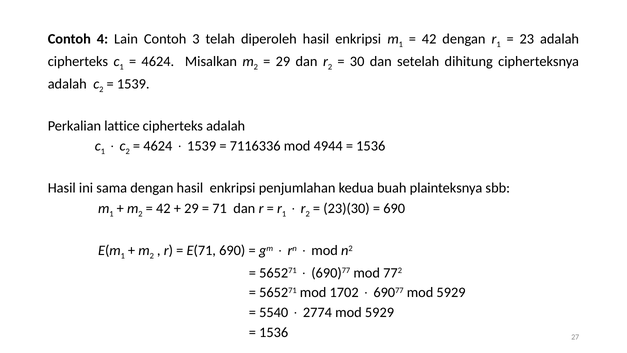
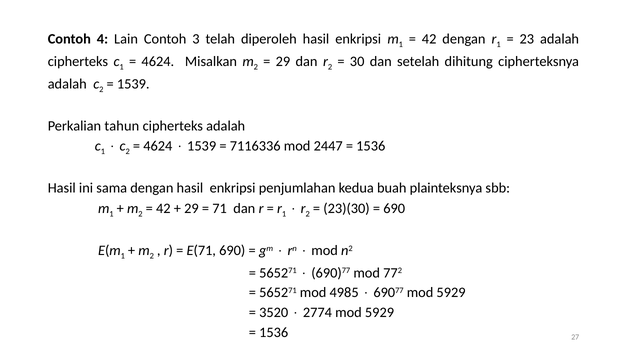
lattice: lattice -> tahun (122, 126)
4944: 4944 -> 2447 (328, 146)
1702: 1702 -> 4985 (344, 292)
5540: 5540 -> 3520 (274, 312)
